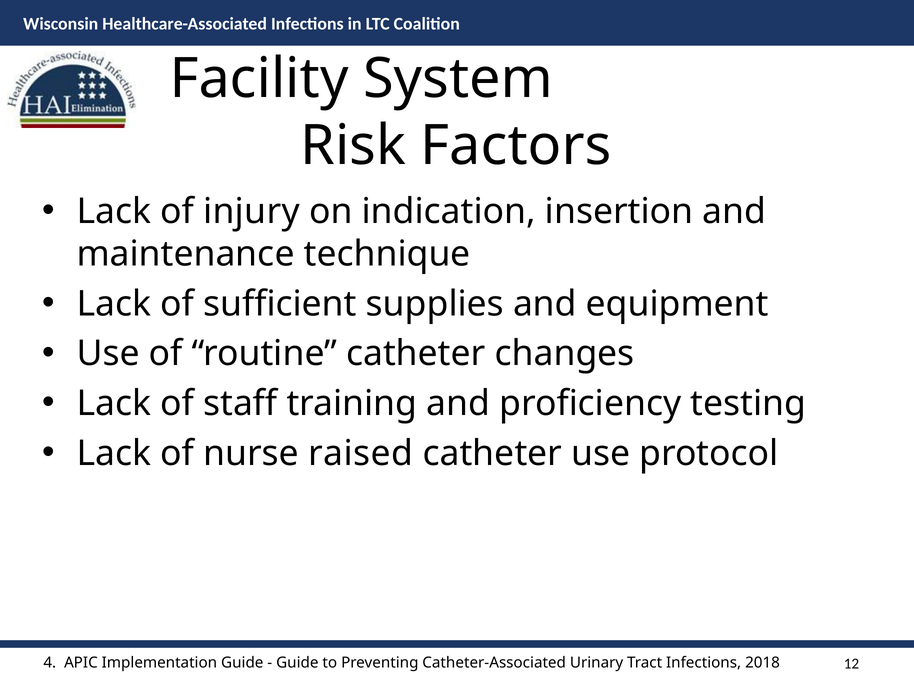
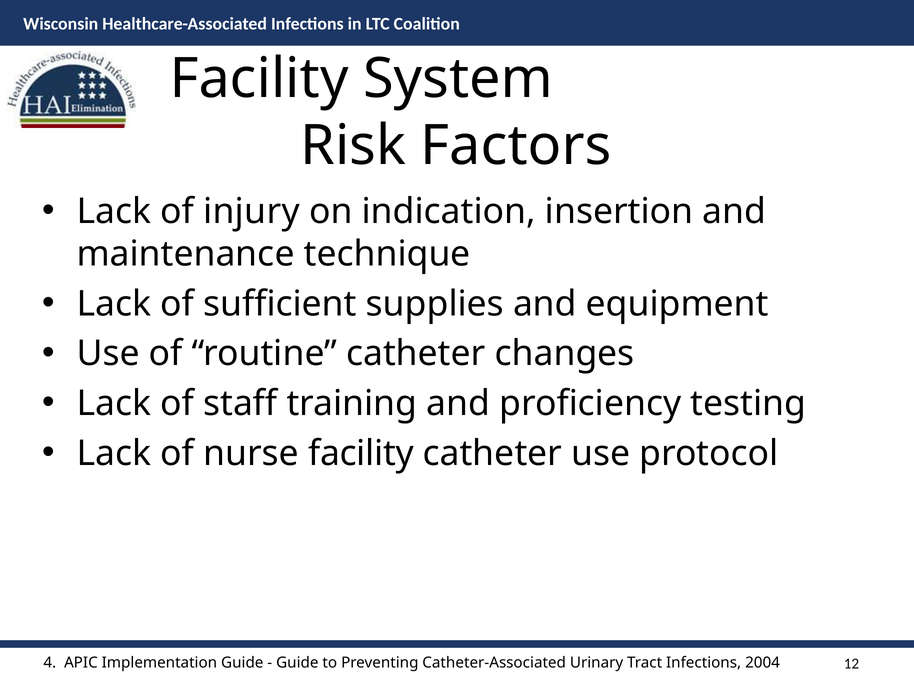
nurse raised: raised -> facility (361, 453)
2018: 2018 -> 2004 (763, 662)
